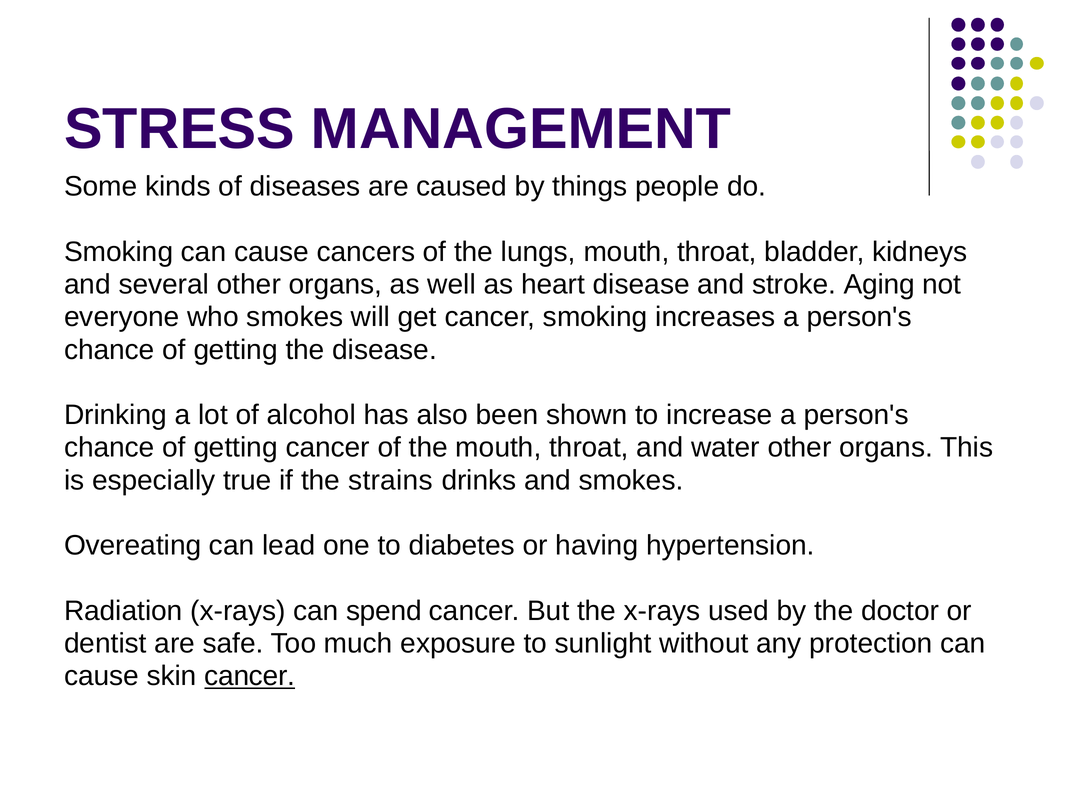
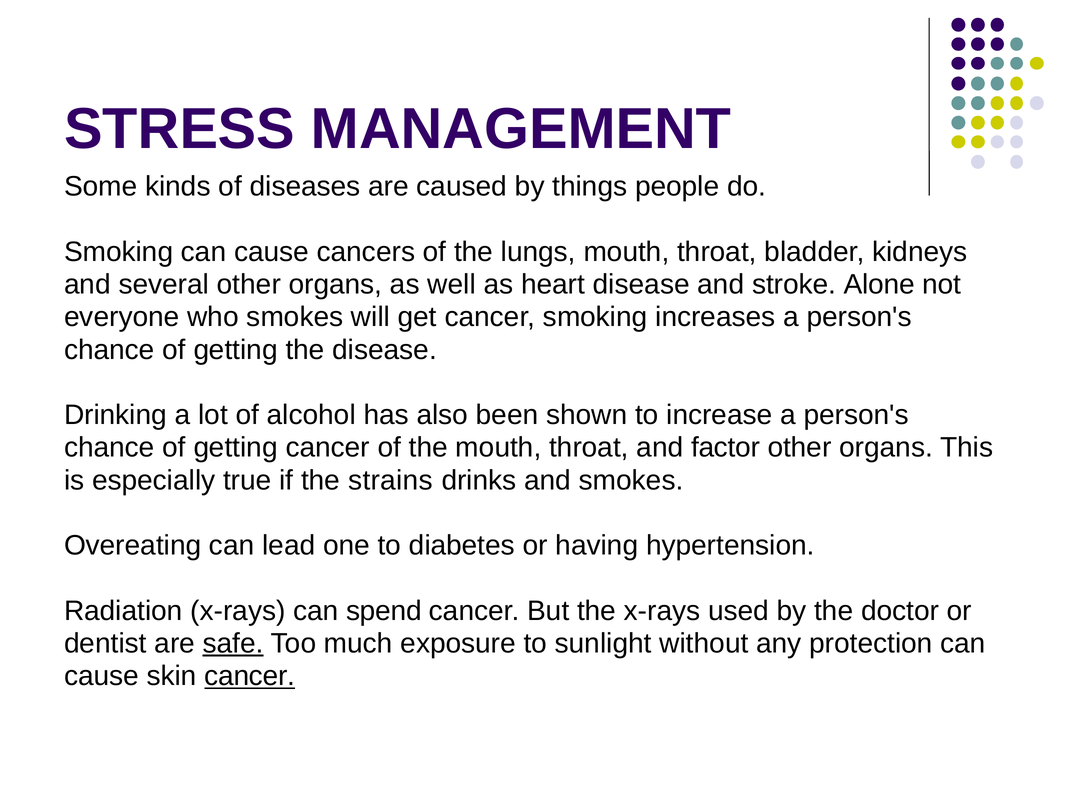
Aging: Aging -> Alone (879, 285)
water: water -> factor (726, 448)
safe underline: none -> present (233, 644)
